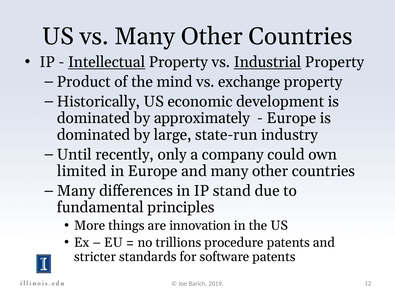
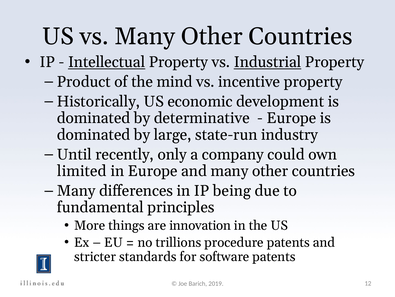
exchange: exchange -> incentive (249, 82)
approximately: approximately -> determinative (202, 118)
stand: stand -> being (232, 190)
